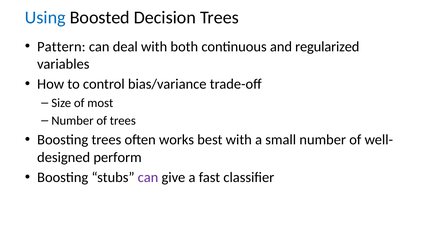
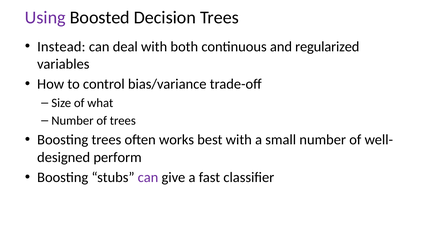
Using colour: blue -> purple (45, 18)
Pattern: Pattern -> Instead (61, 47)
most: most -> what (100, 103)
